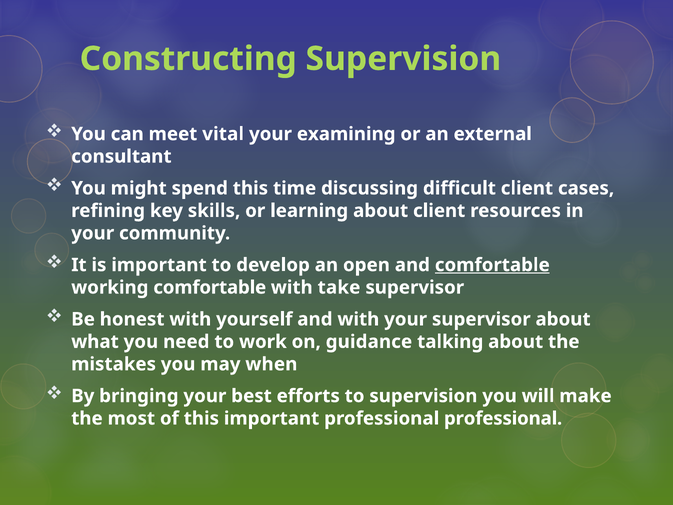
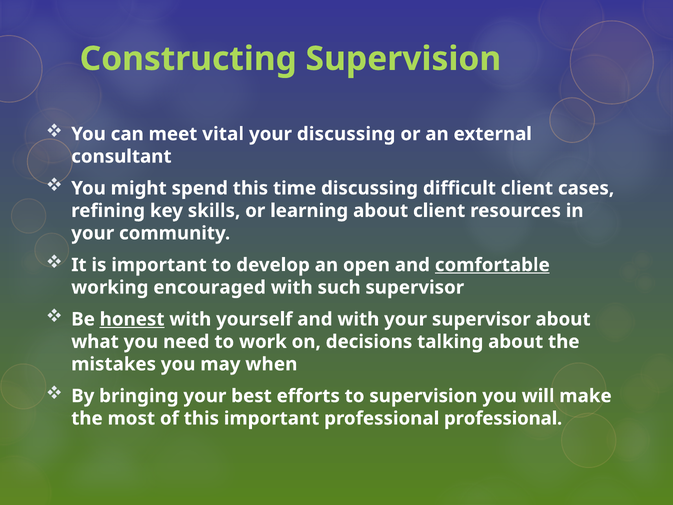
your examining: examining -> discussing (346, 134)
working comfortable: comfortable -> encouraged (210, 287)
take: take -> such (339, 287)
honest underline: none -> present (132, 319)
guidance: guidance -> decisions (369, 342)
